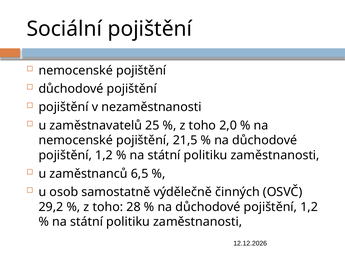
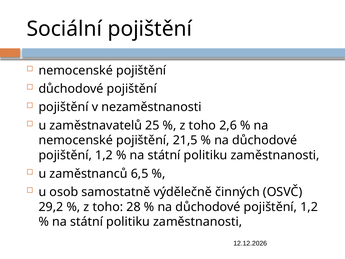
2,0: 2,0 -> 2,6 (228, 125)
